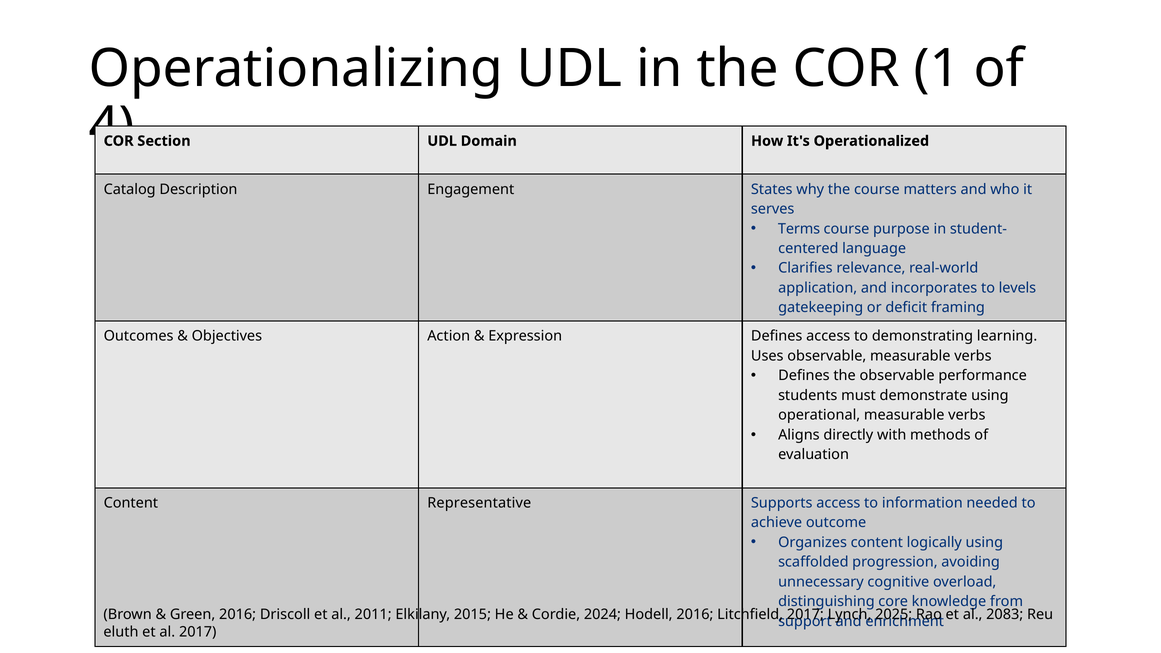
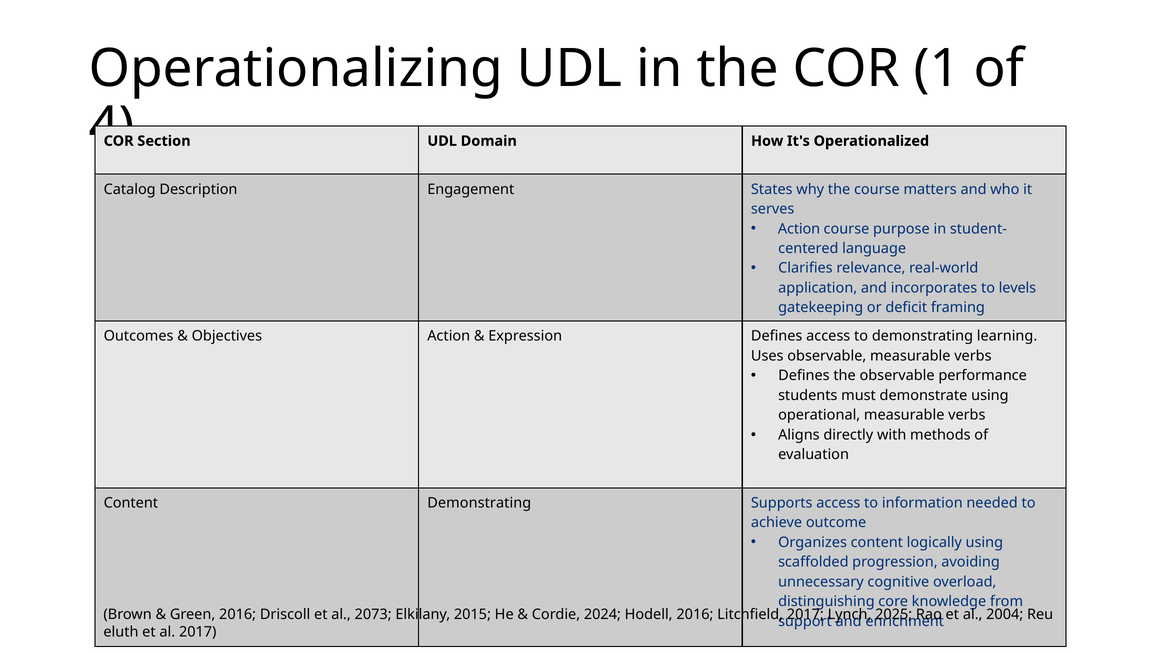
Terms: Terms -> Action (799, 229)
Content Representative: Representative -> Demonstrating (479, 503)
2011: 2011 -> 2073 (373, 615)
2083: 2083 -> 2004 (1005, 615)
